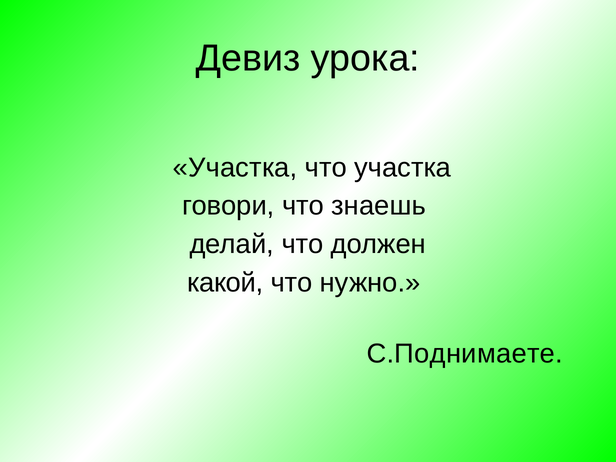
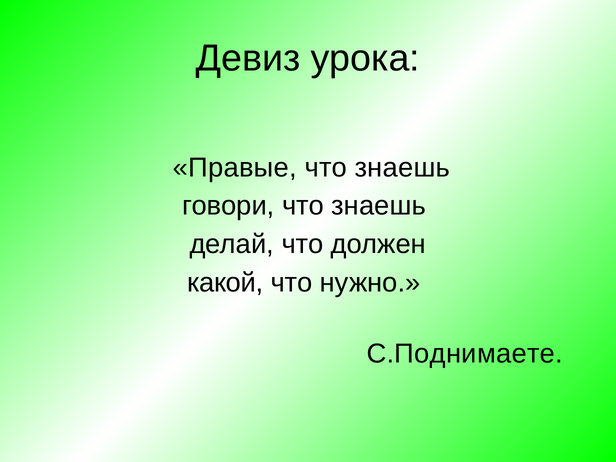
Участка: Участка -> Правые (235, 168)
участка: участка -> знаешь (402, 168)
